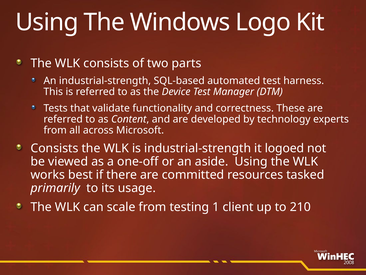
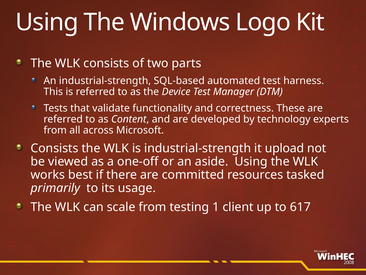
logoed: logoed -> upload (285, 148)
210: 210 -> 617 (300, 207)
